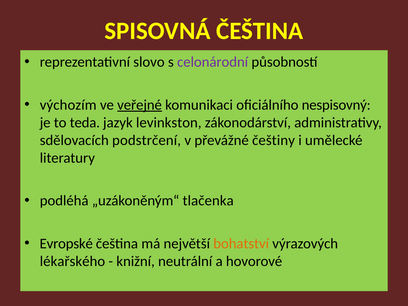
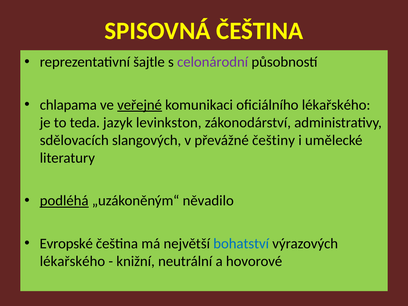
slovo: slovo -> šajtle (149, 62)
výchozím: výchozím -> chlapama (68, 105)
oficiálního nespisovný: nespisovný -> lékařského (336, 105)
podstrčení: podstrčení -> slangových (147, 140)
podléhá underline: none -> present (64, 201)
tlačenka: tlačenka -> něvadilo (208, 201)
bohatství colour: orange -> blue (241, 244)
